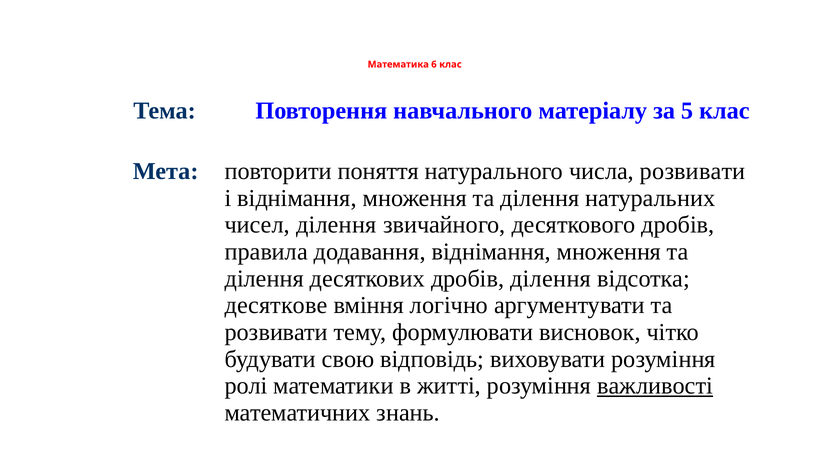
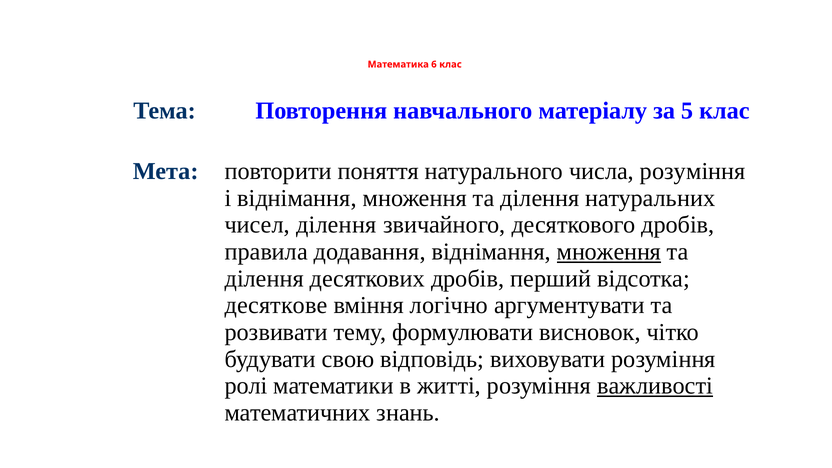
числа розвивати: розвивати -> розуміння (693, 171)
множення underline: none -> present (609, 252)
дробів ділення: ділення -> перший (551, 279)
